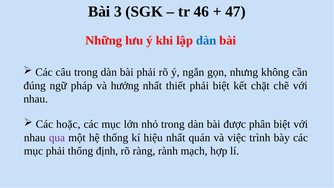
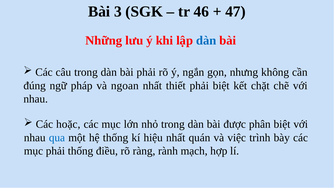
hưởng: hưởng -> ngoan (125, 86)
qua colour: purple -> blue (57, 138)
định: định -> điều (107, 151)
